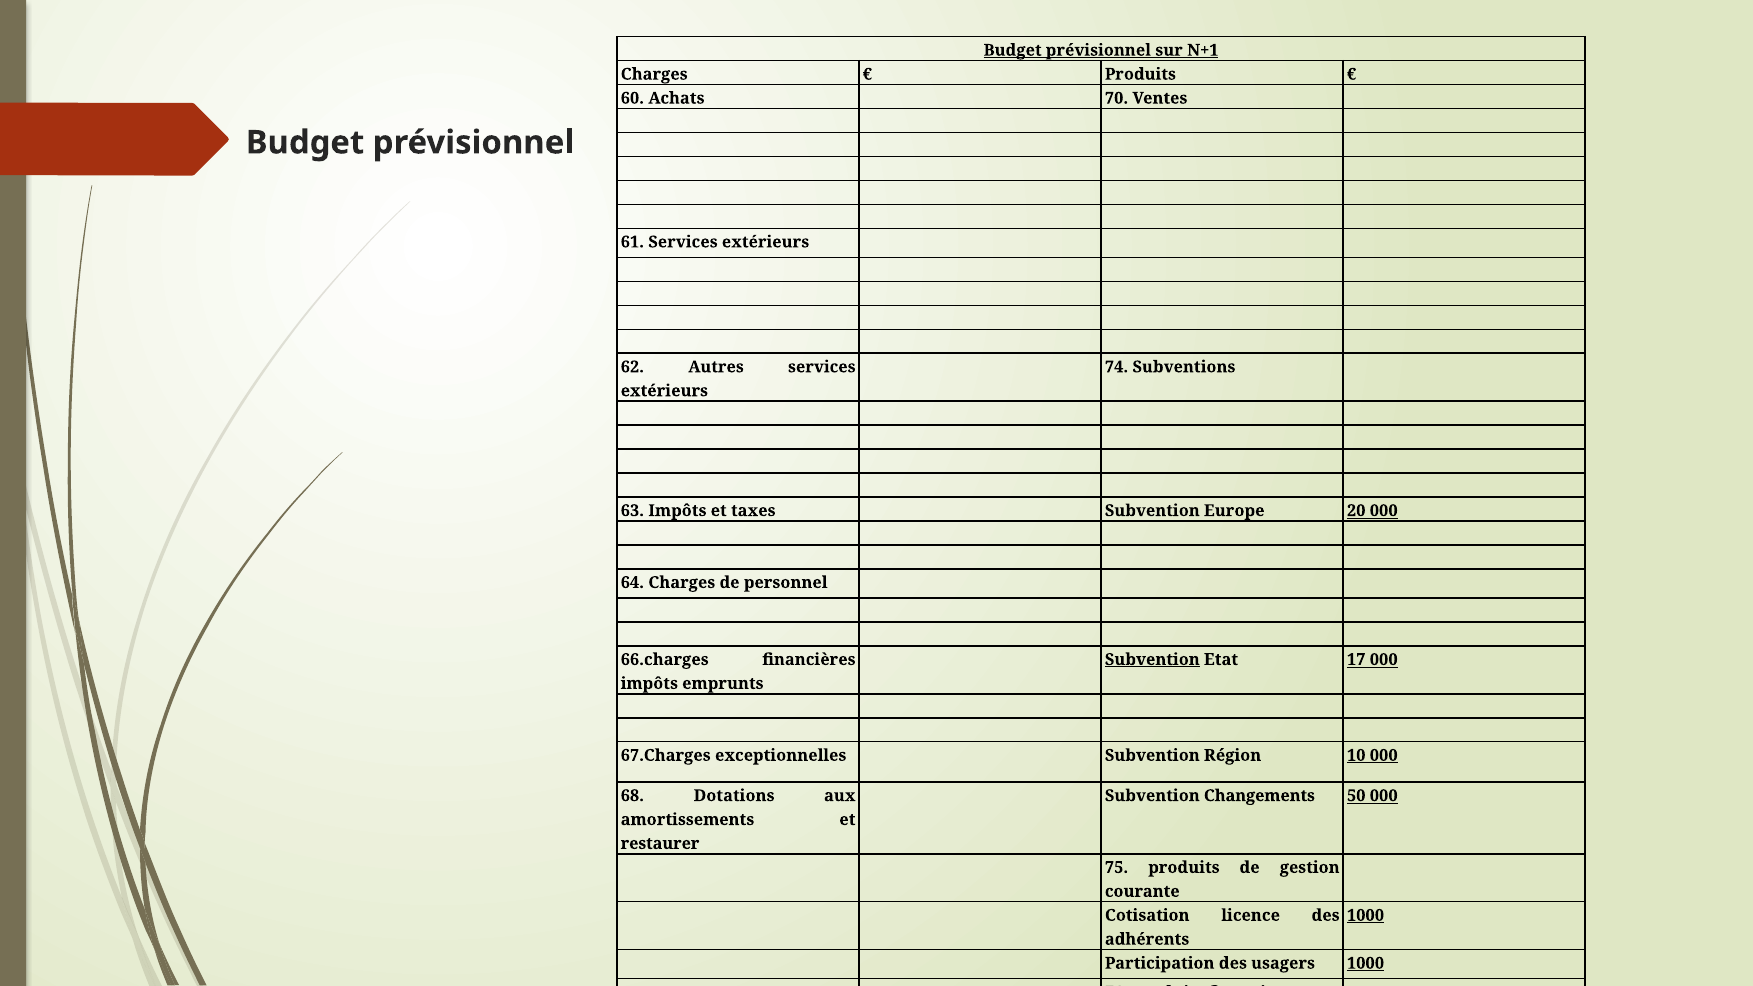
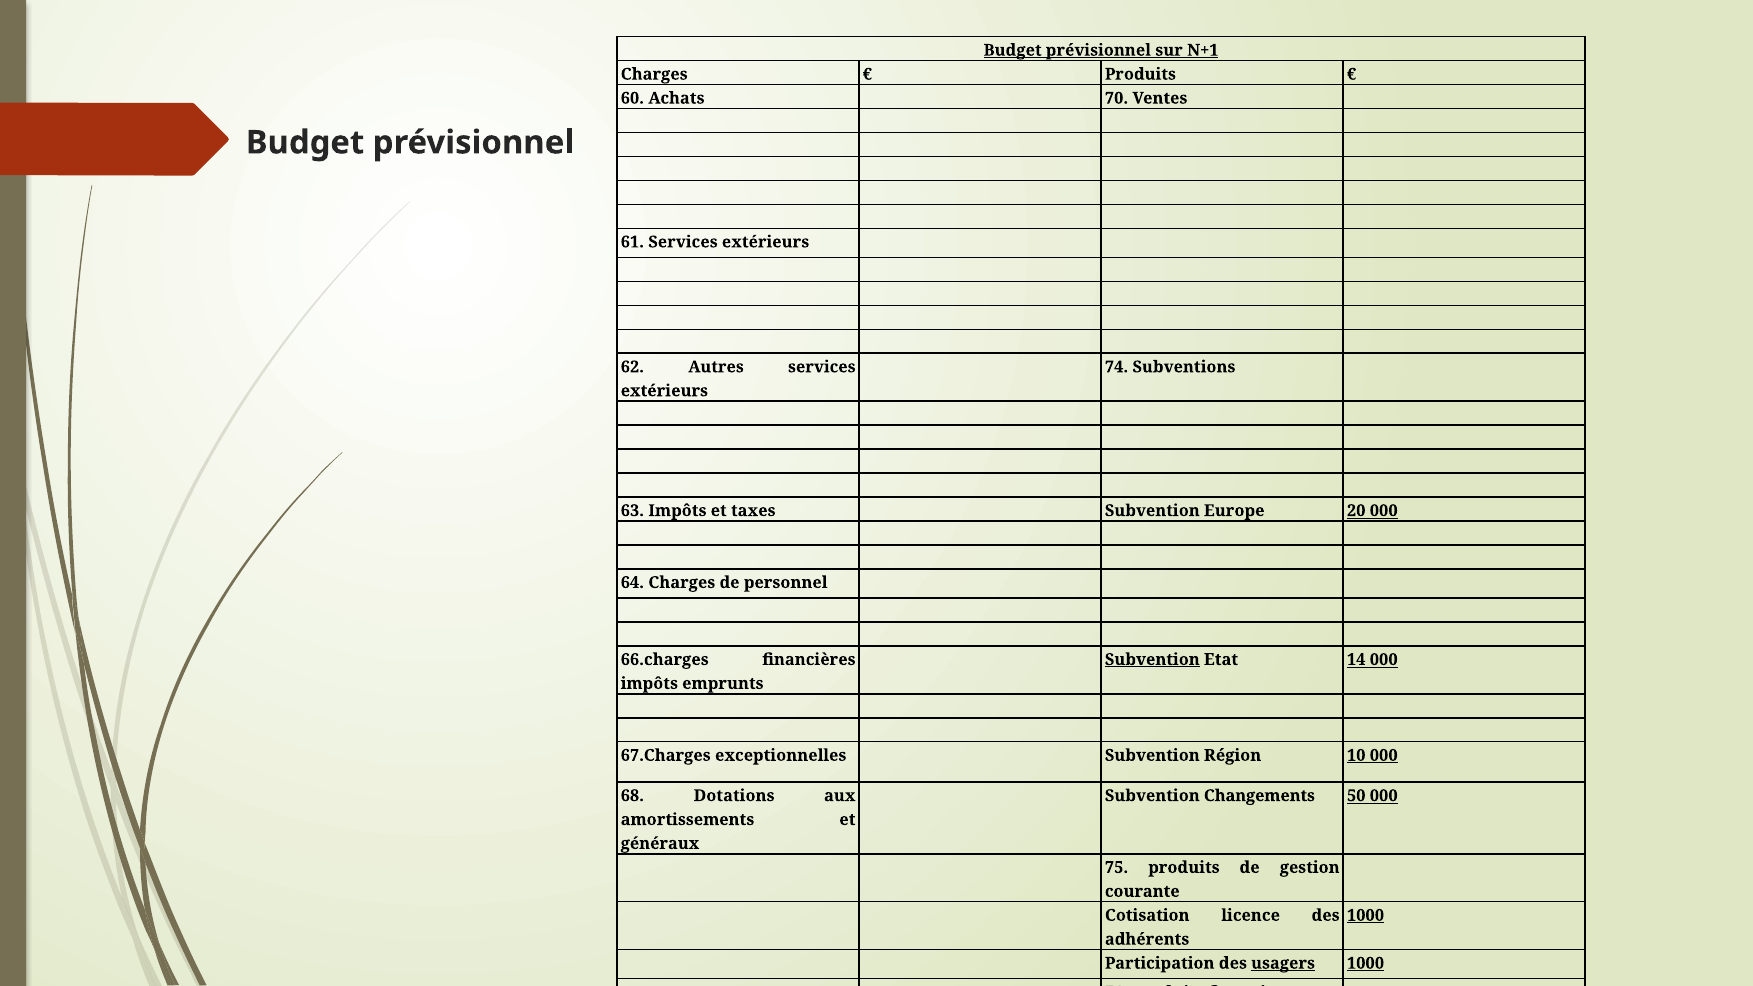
17: 17 -> 14 (1356, 660)
restaurer: restaurer -> généraux (660, 844)
usagers underline: none -> present (1283, 963)
